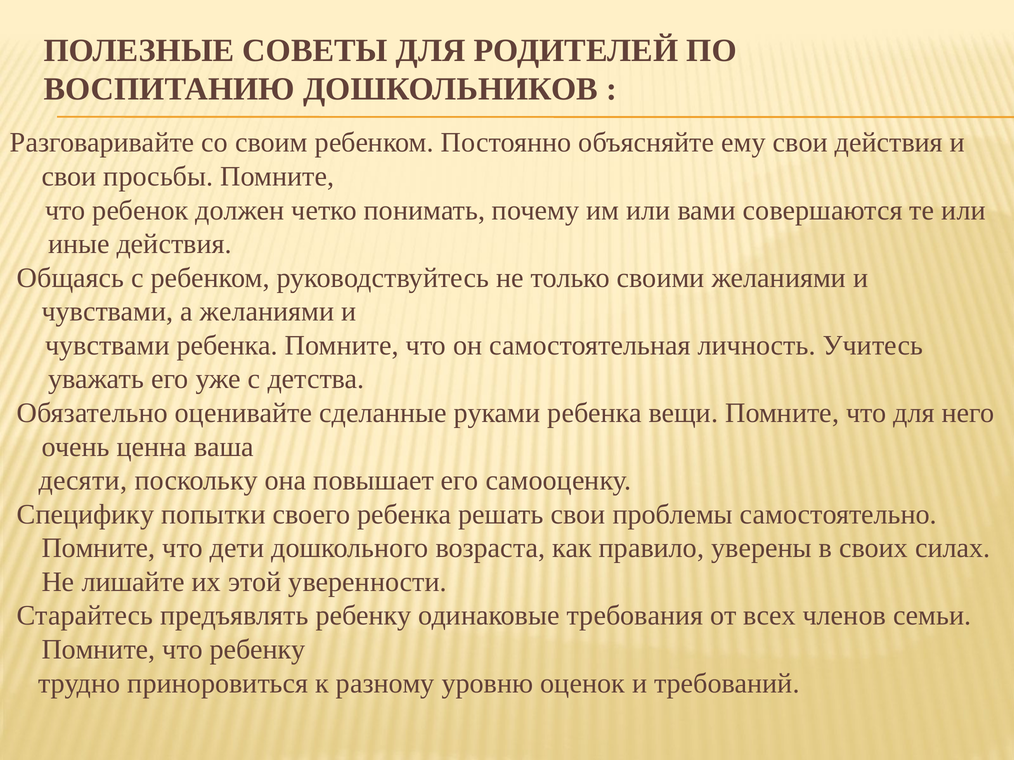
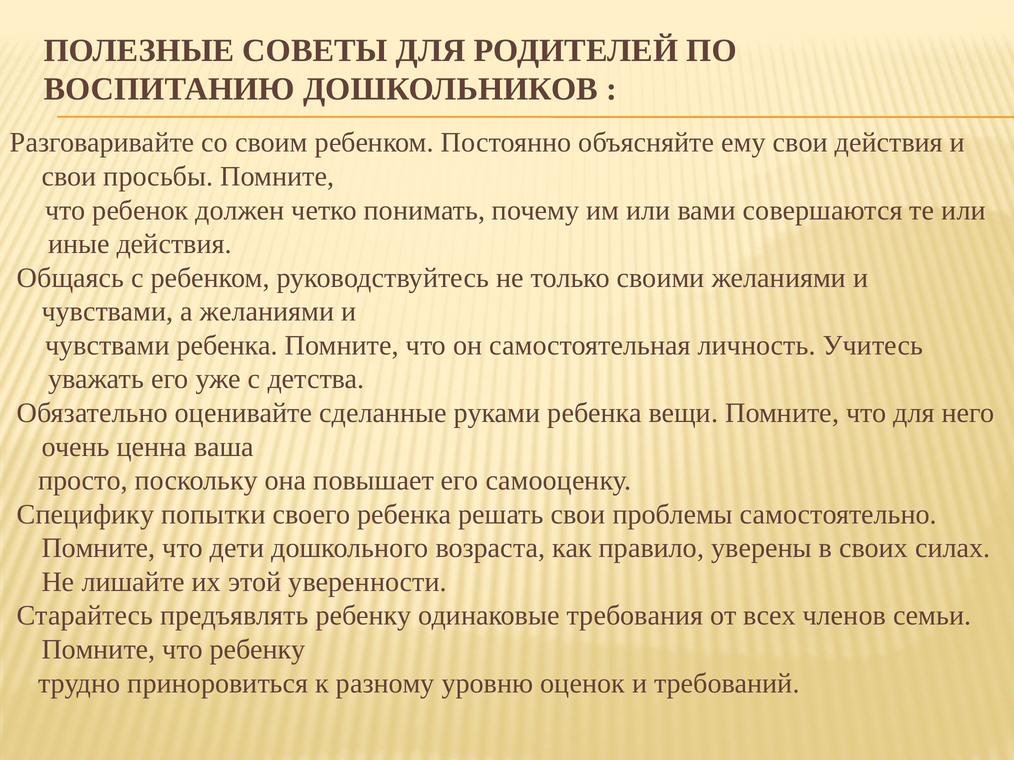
десяти: десяти -> просто (83, 481)
